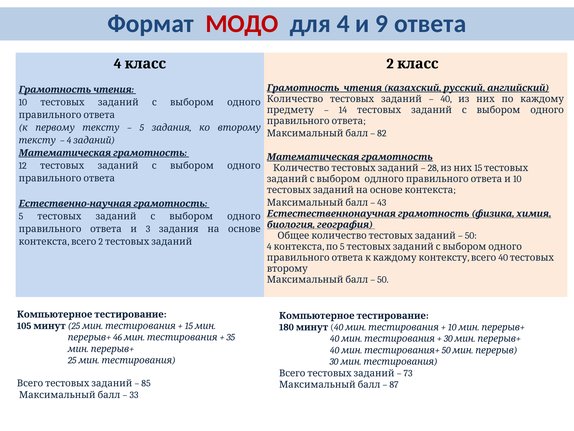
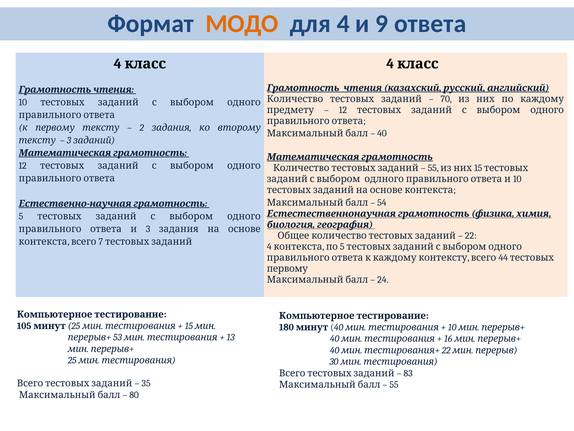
МОДО colour: red -> orange (242, 24)
класс 2: 2 -> 4 (390, 64)
40: 40 -> 70 (446, 99)
14: 14 -> 12 (343, 110)
5: 5 -> 2 (142, 127)
82: 82 -> 40 (382, 133)
4: 4 -> 3 (69, 140)
28: 28 -> 55 (433, 168)
43: 43 -> 54 (382, 202)
50: 50 -> 22 (471, 235)
2: 2 -> 7 (101, 241)
40: 40 -> 44 (503, 257)
второму: второму -> первому (287, 268)
50: 50 -> 24 (383, 279)
46: 46 -> 53 (117, 337)
35: 35 -> 13 (231, 337)
30: 30 -> 16 (448, 338)
50: 50 -> 22 (446, 350)
73: 73 -> 83 (408, 373)
85: 85 -> 35 (146, 383)
87: 87 -> 55 (394, 384)
33: 33 -> 80 (134, 394)
